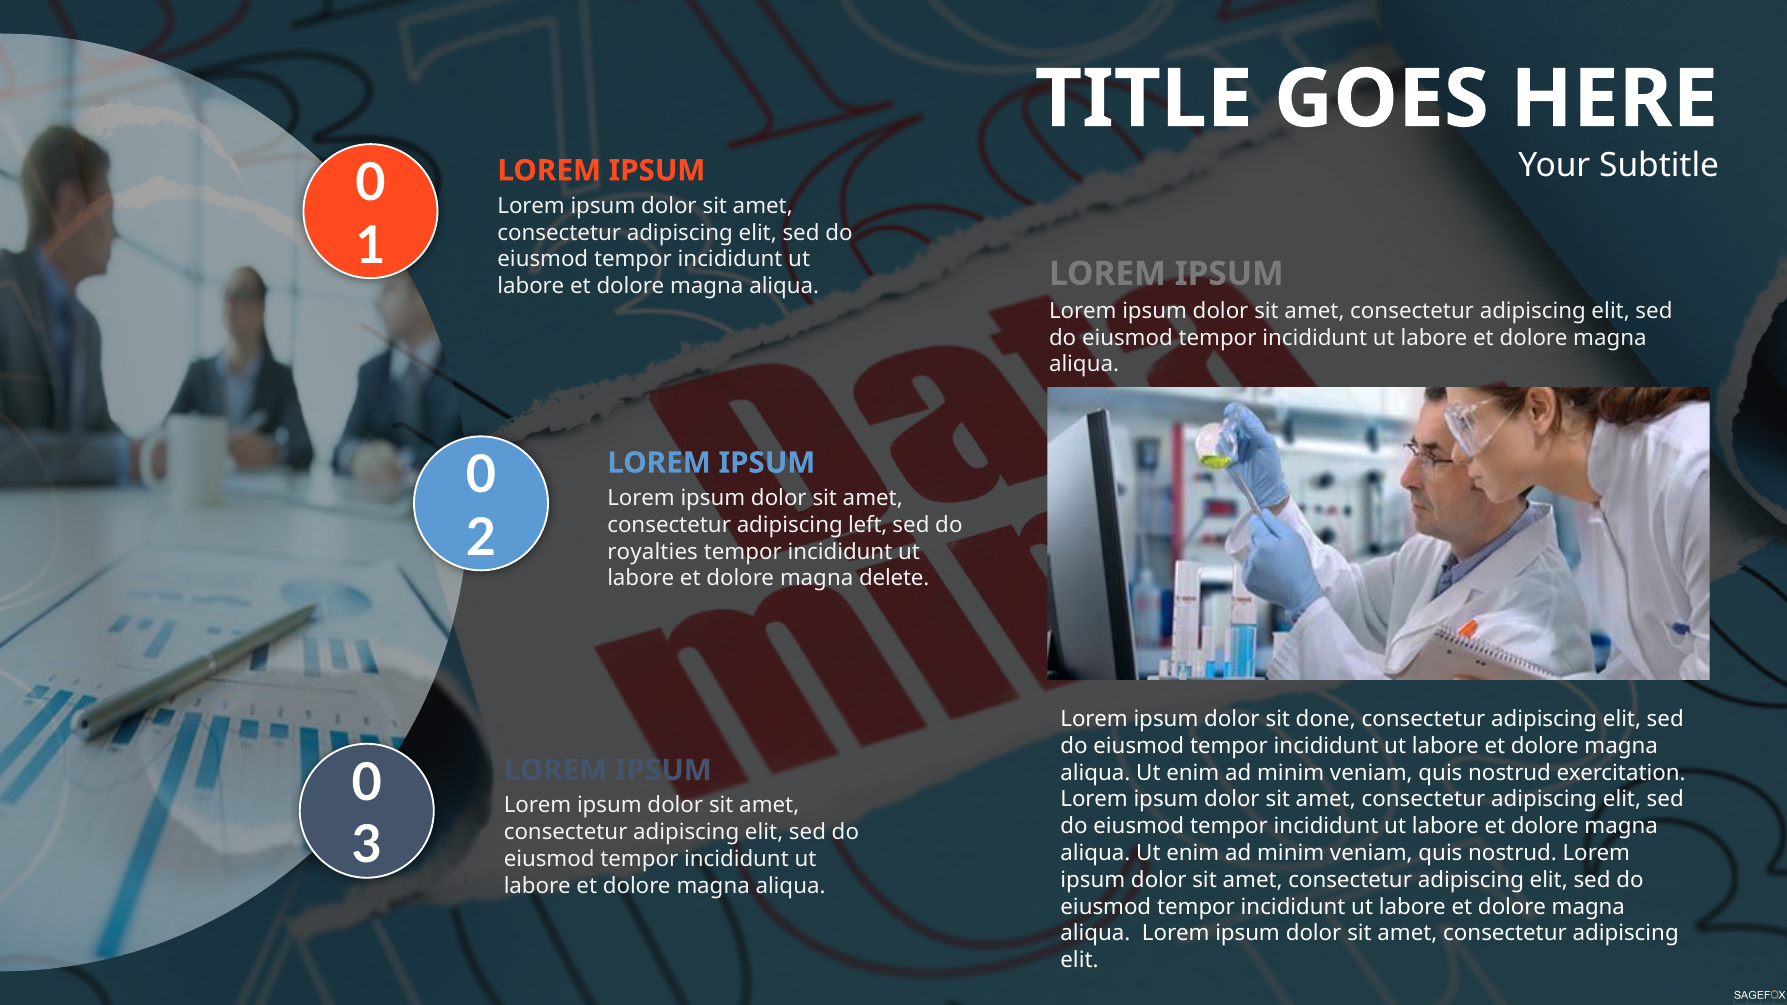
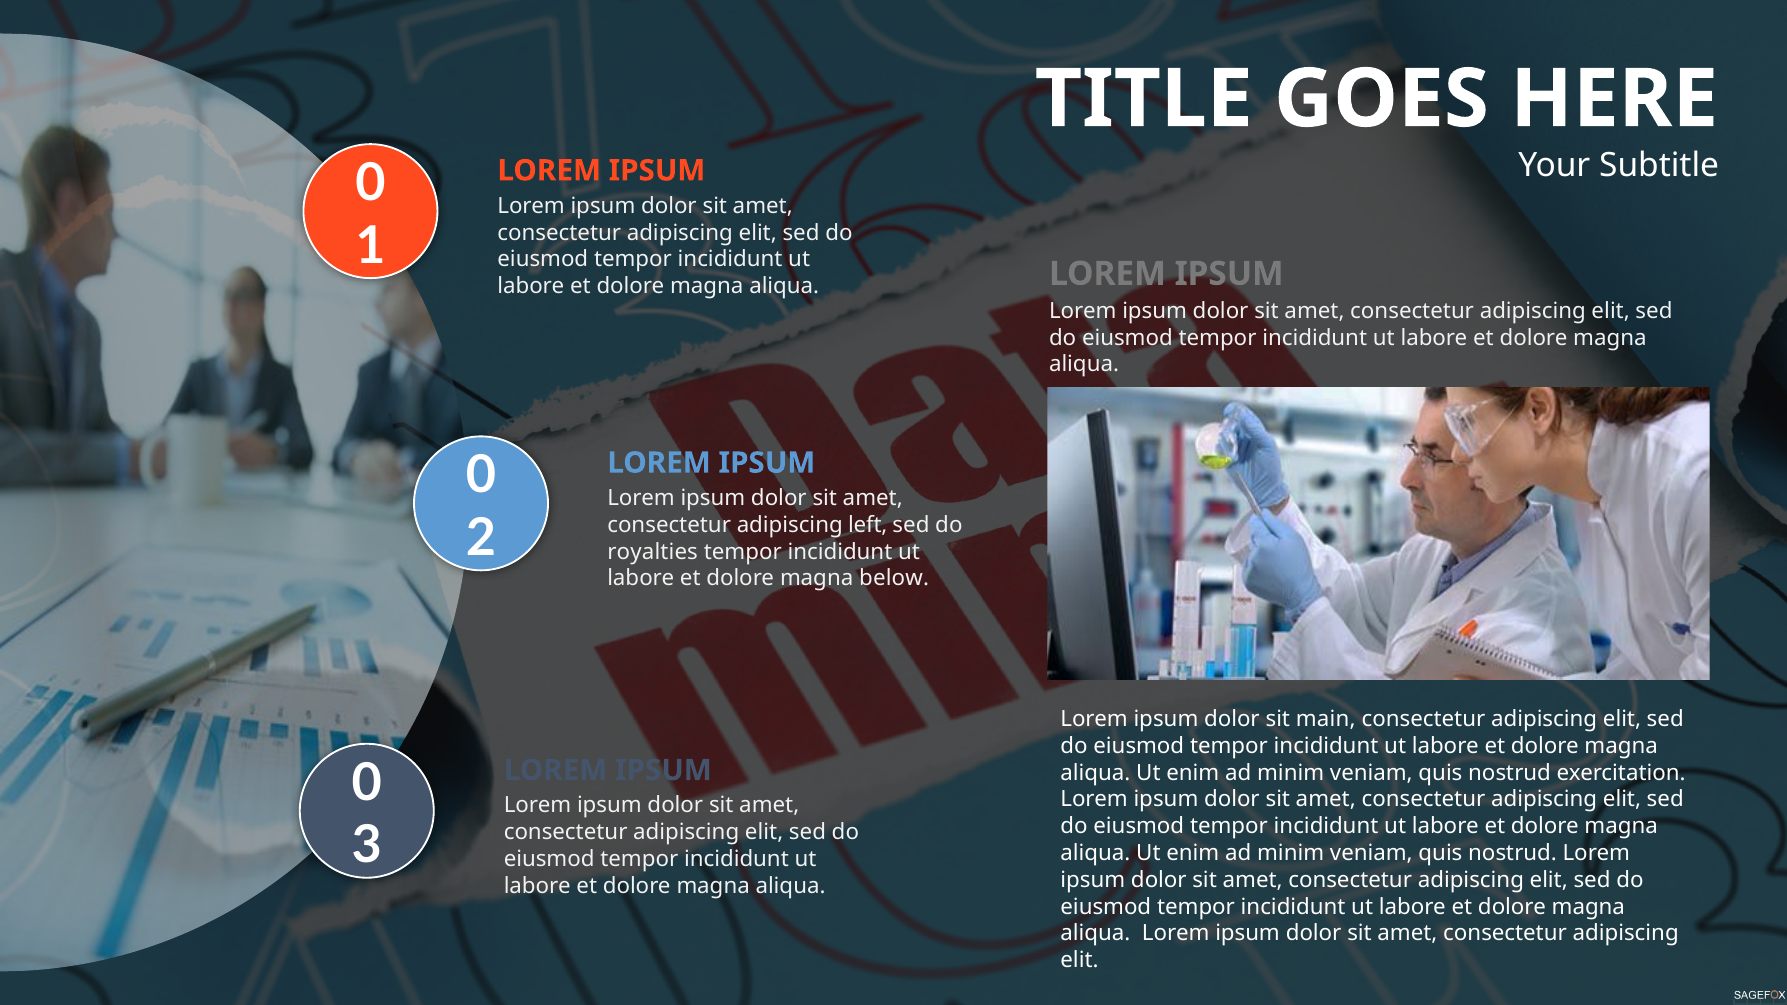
delete: delete -> below (894, 579)
done: done -> main (1326, 719)
